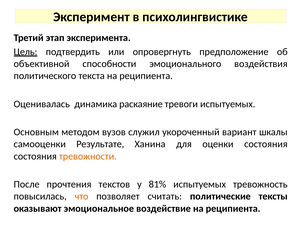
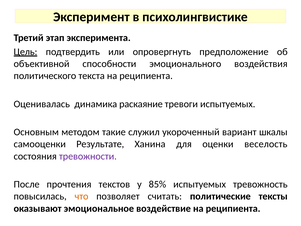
вузов: вузов -> такие (114, 132)
оценки состояния: состояния -> веселость (266, 144)
тревожности colour: orange -> purple (88, 156)
81%: 81% -> 85% (157, 184)
